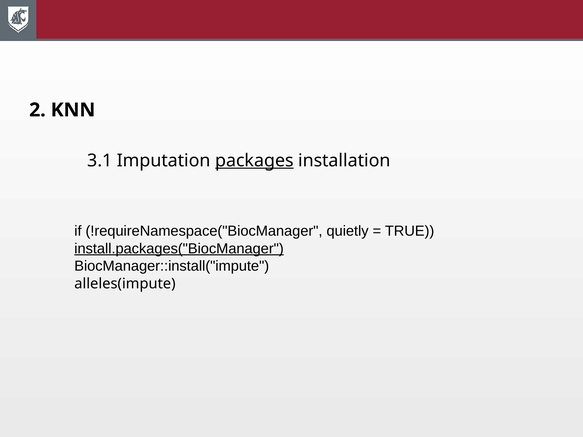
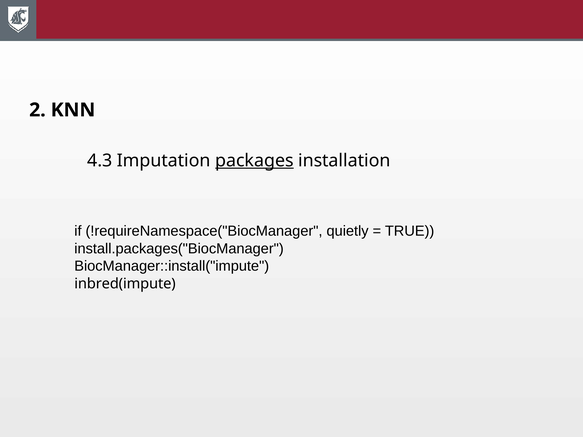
3.1: 3.1 -> 4.3 (100, 161)
install.packages("BiocManager underline: present -> none (179, 249)
alleles(impute: alleles(impute -> inbred(impute (125, 284)
